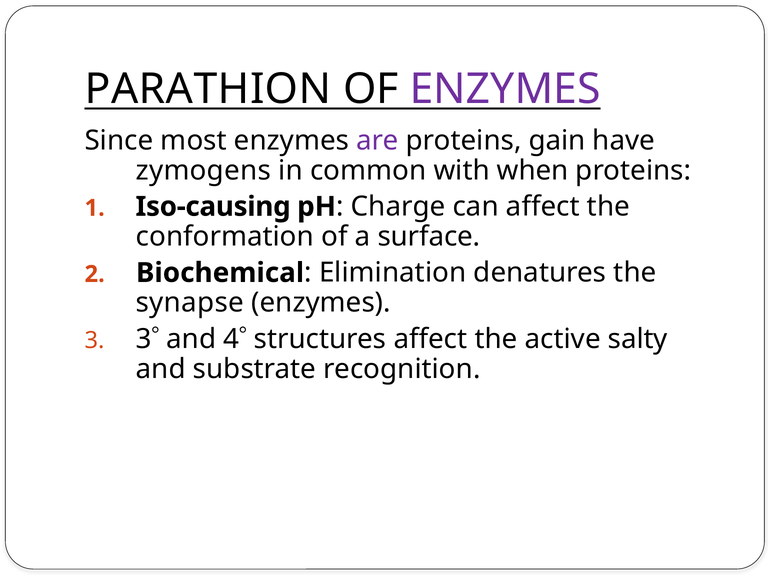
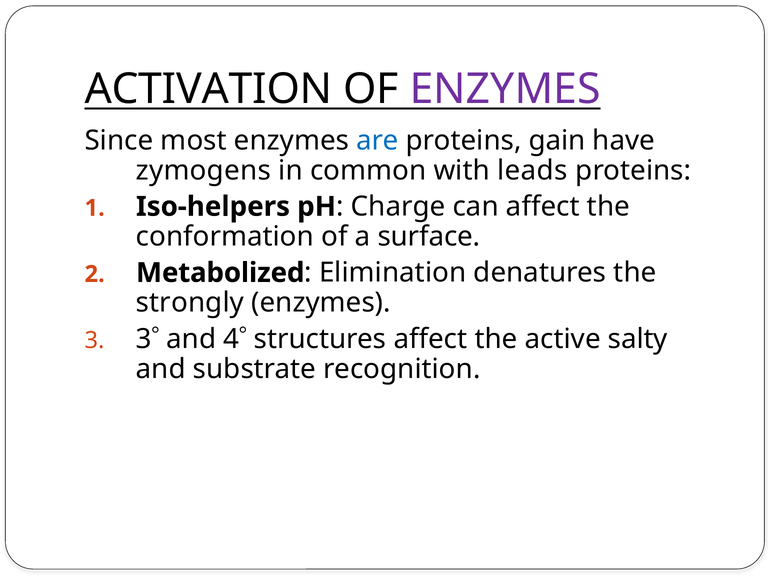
PARATHION: PARATHION -> ACTIVATION (208, 89)
are colour: purple -> blue (377, 141)
when: when -> leads (532, 171)
Iso-causing: Iso-causing -> Iso-helpers (213, 207)
Biochemical: Biochemical -> Metabolized (220, 273)
synapse: synapse -> strongly (190, 303)
